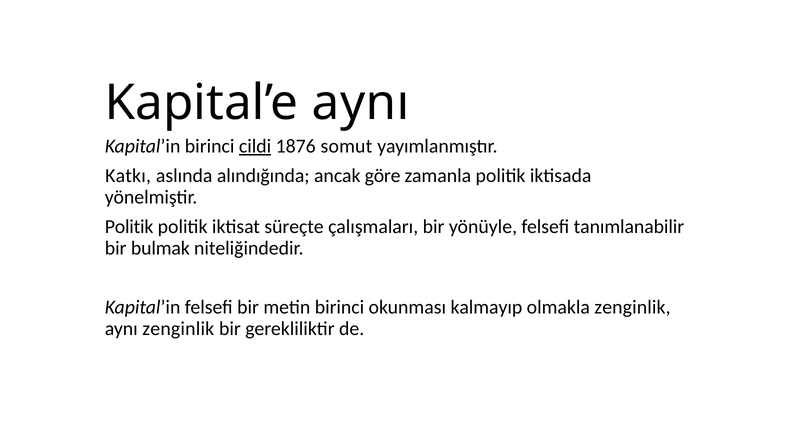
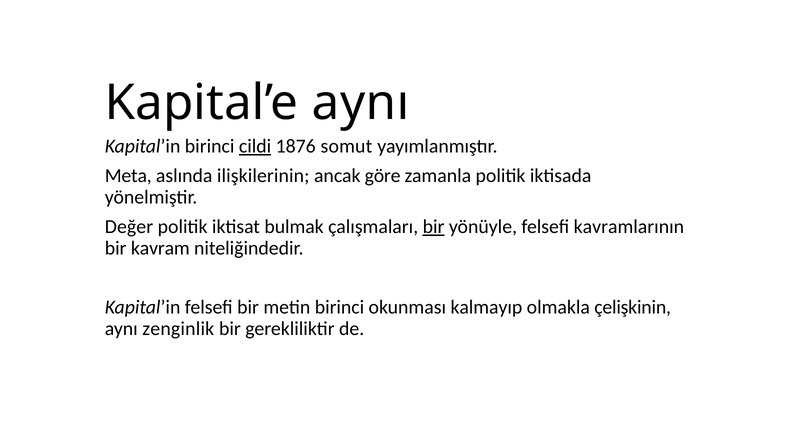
Katkı: Katkı -> Meta (128, 176)
alındığında: alındığında -> ilişkilerinin (263, 176)
Politik: Politik -> Değer (129, 227)
süreçte: süreçte -> bulmak (294, 227)
bir underline: none -> present (434, 227)
tanımlanabilir: tanımlanabilir -> kavramlarının (629, 227)
bulmak: bulmak -> kavram (160, 248)
olmakla zenginlik: zenginlik -> çelişkinin (633, 307)
